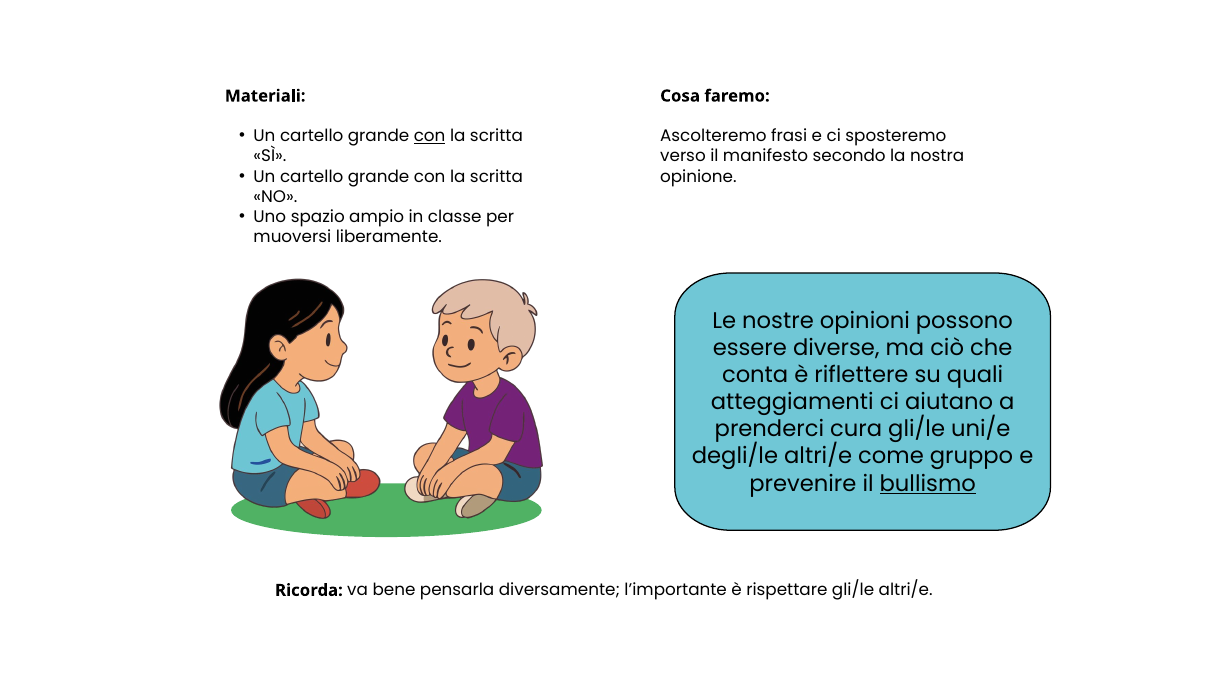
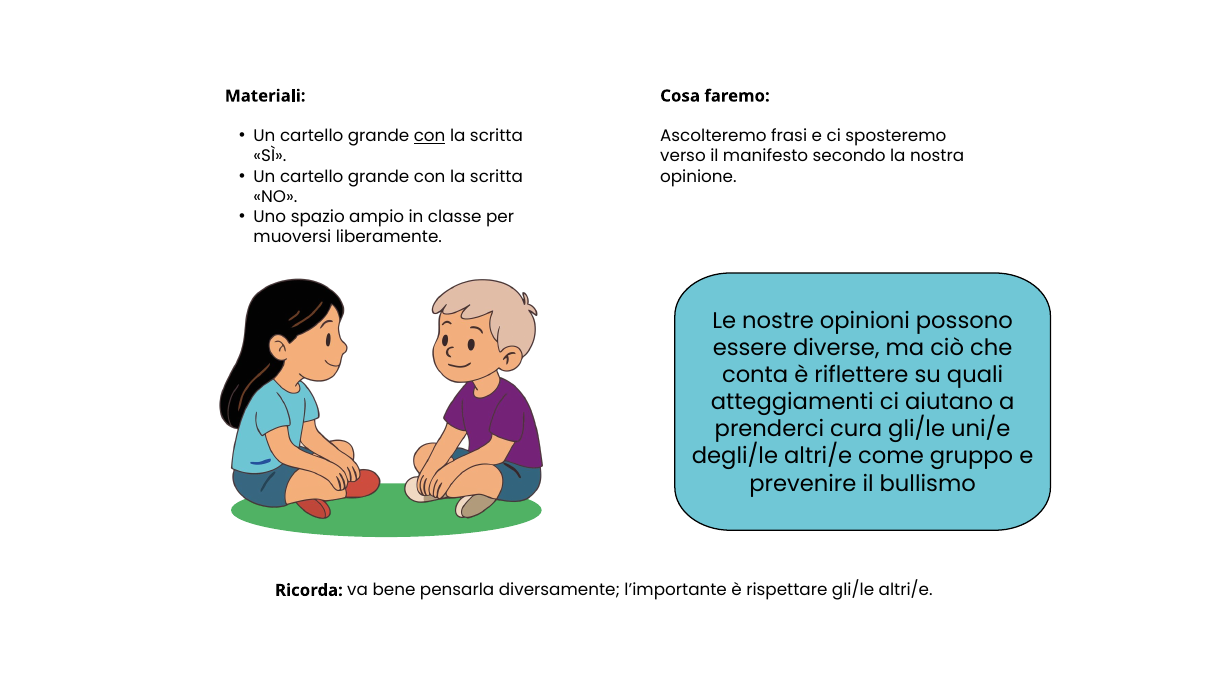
bullismo underline: present -> none (928, 484)
